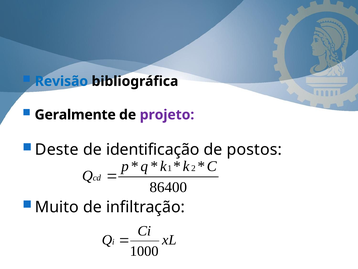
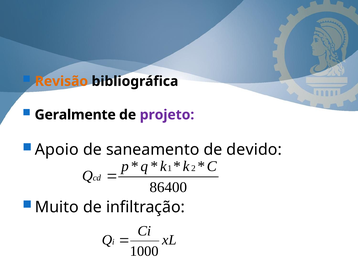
Revisão colour: blue -> orange (61, 81)
Deste: Deste -> Apoio (57, 149)
identificação: identificação -> saneamento (153, 149)
postos: postos -> devido (254, 149)
